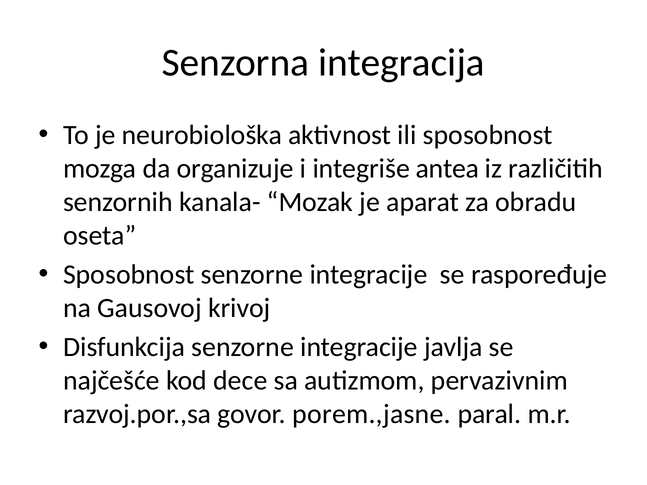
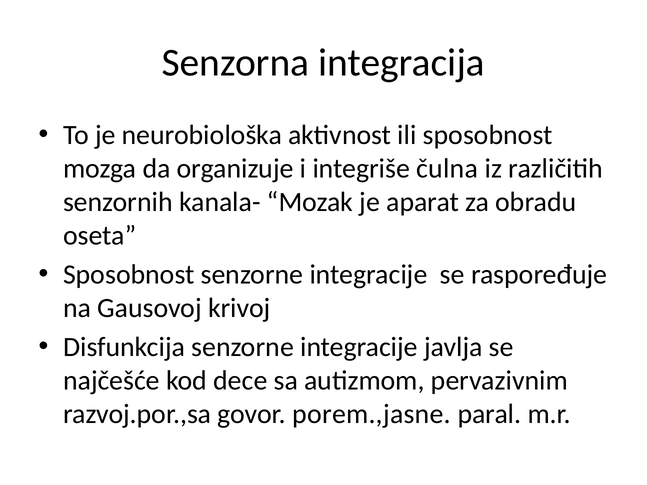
antea: antea -> čulna (447, 169)
